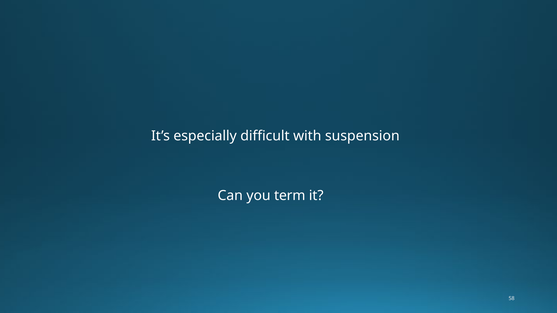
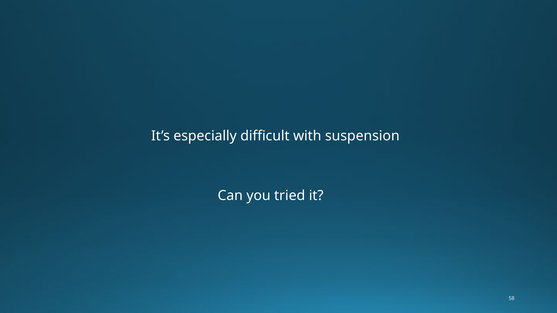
term: term -> tried (290, 196)
